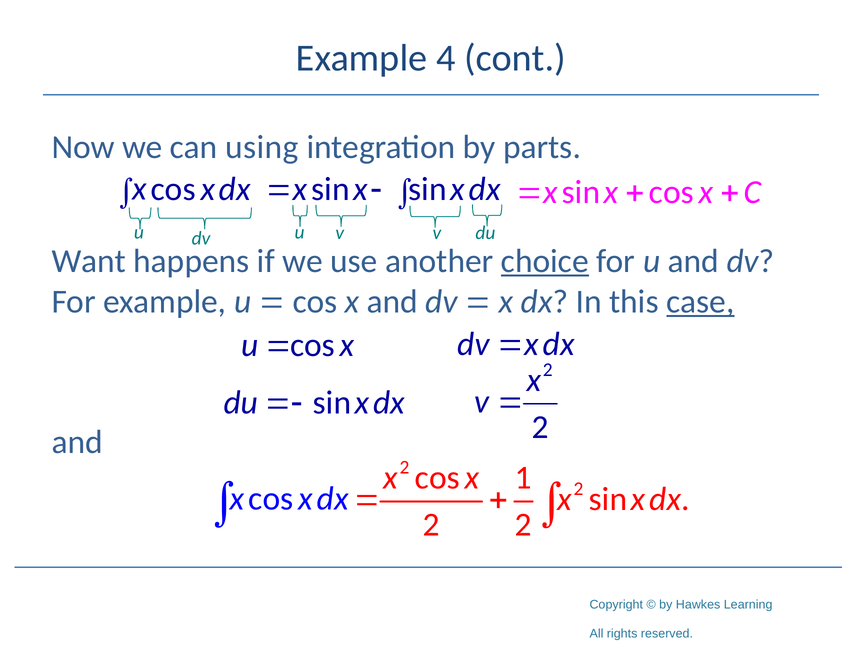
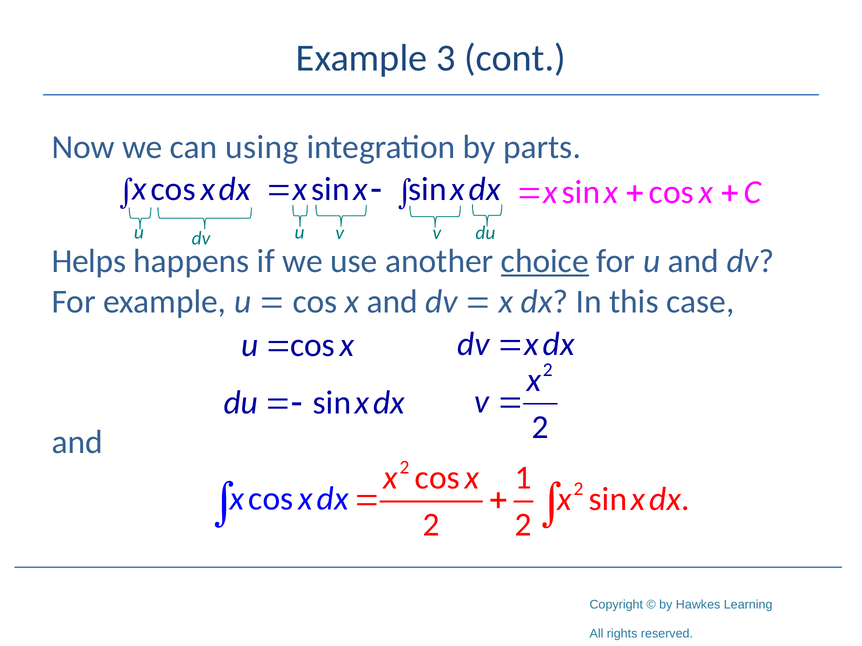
4: 4 -> 3 (446, 58)
Want: Want -> Helps (89, 261)
case underline: present -> none (700, 302)
